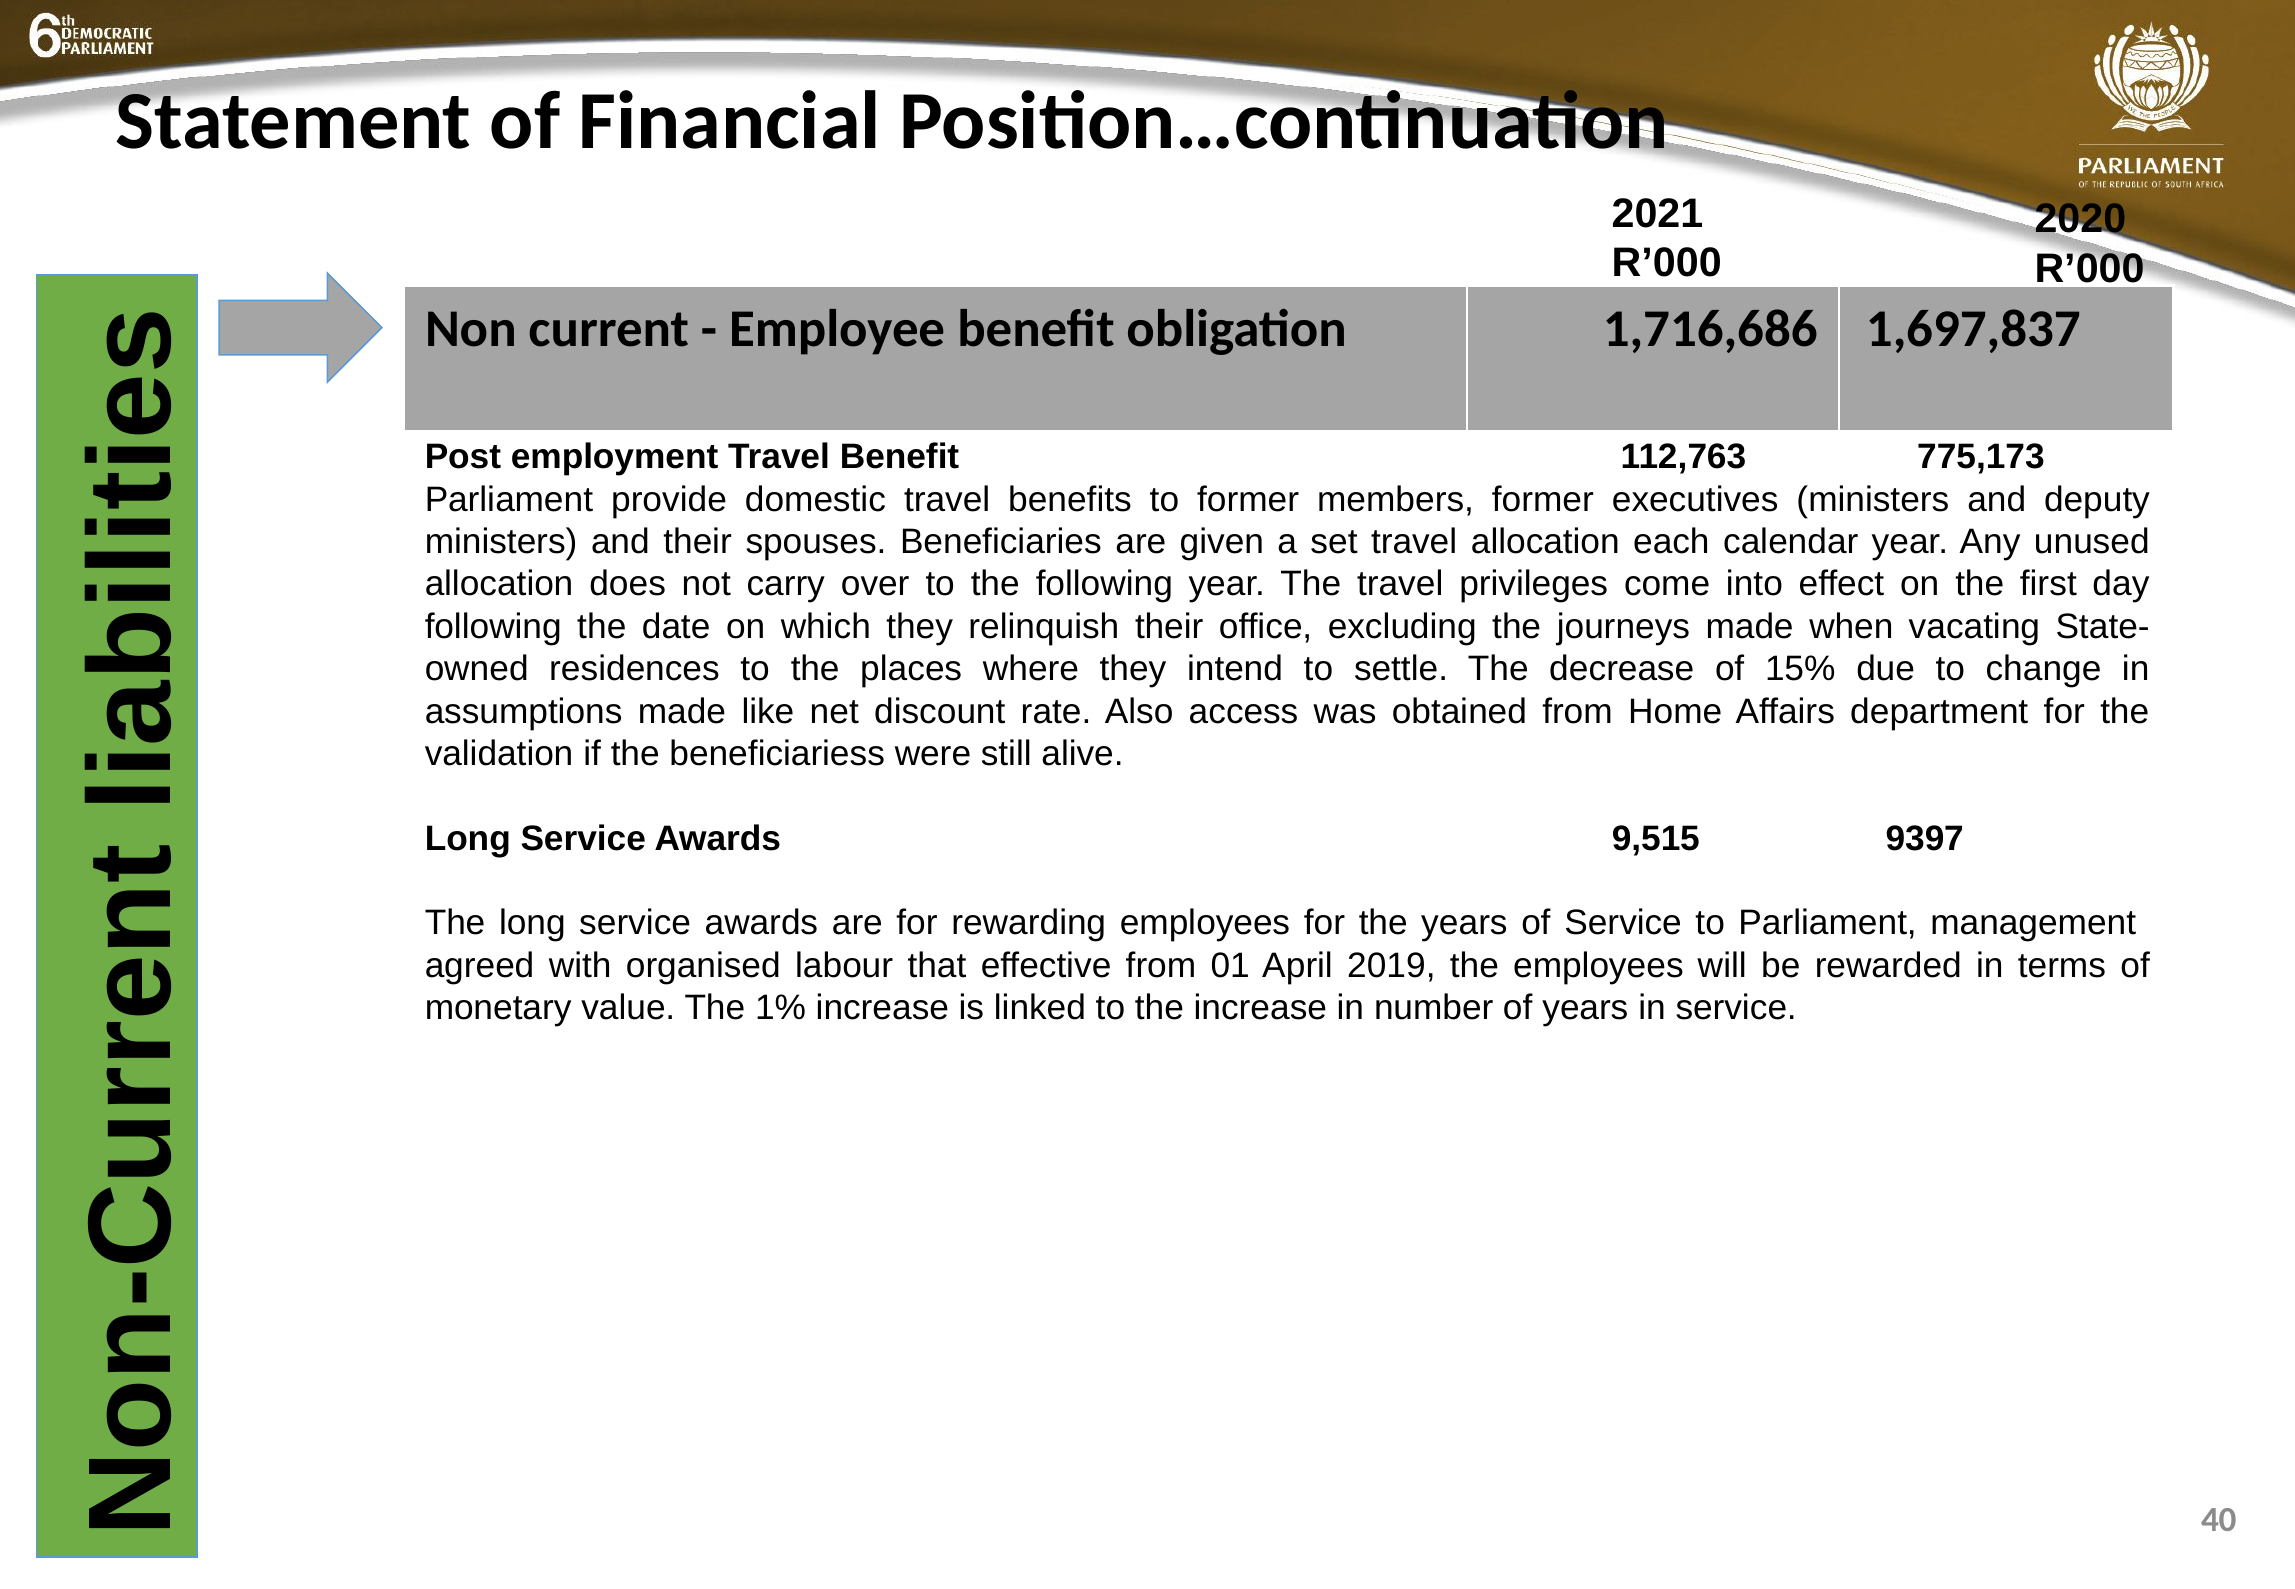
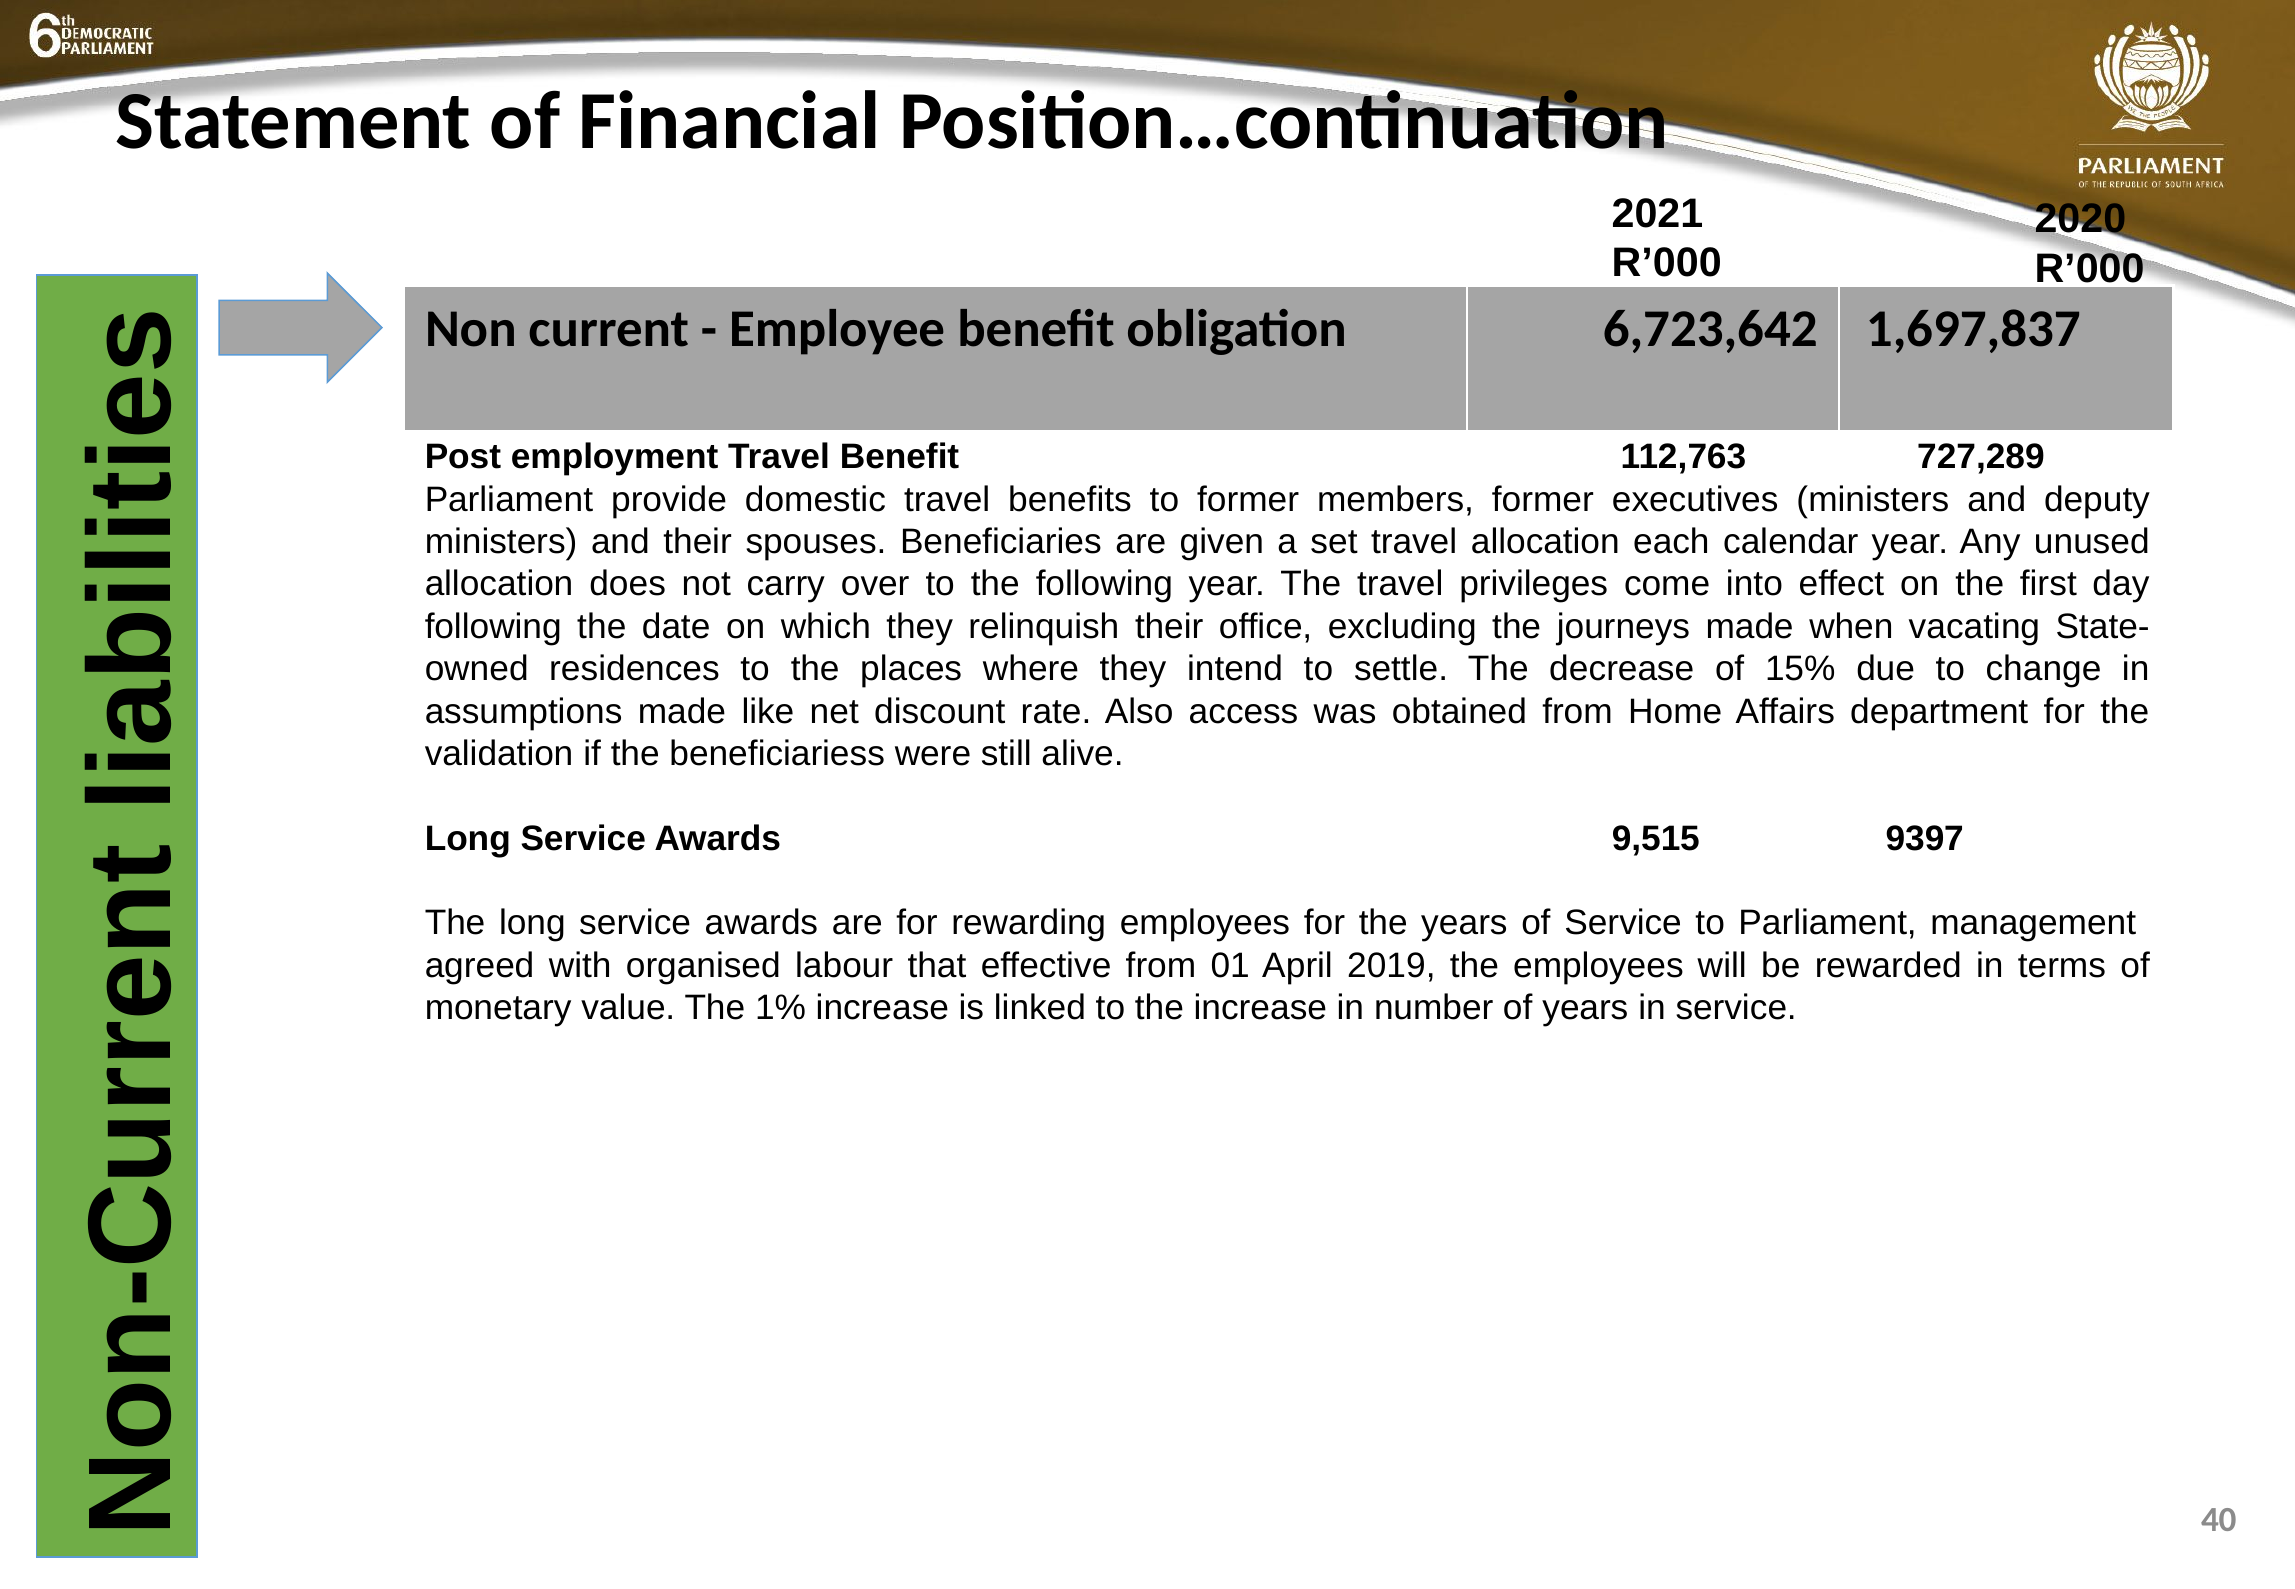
1,716,686: 1,716,686 -> 6,723,642 (1710, 329)
775,173: 775,173 -> 727,289 (1981, 457)
